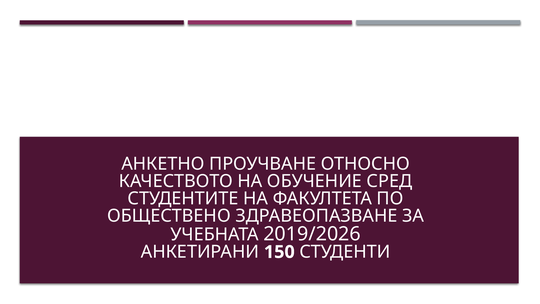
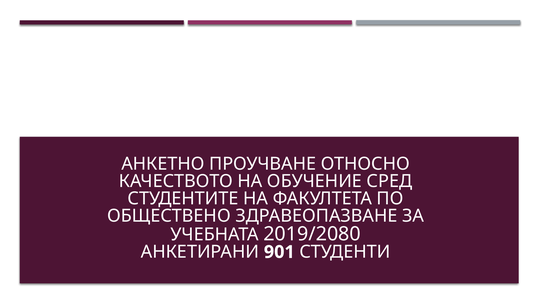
2019/2026: 2019/2026 -> 2019/2080 (312, 234)
150: 150 -> 901 (279, 252)
